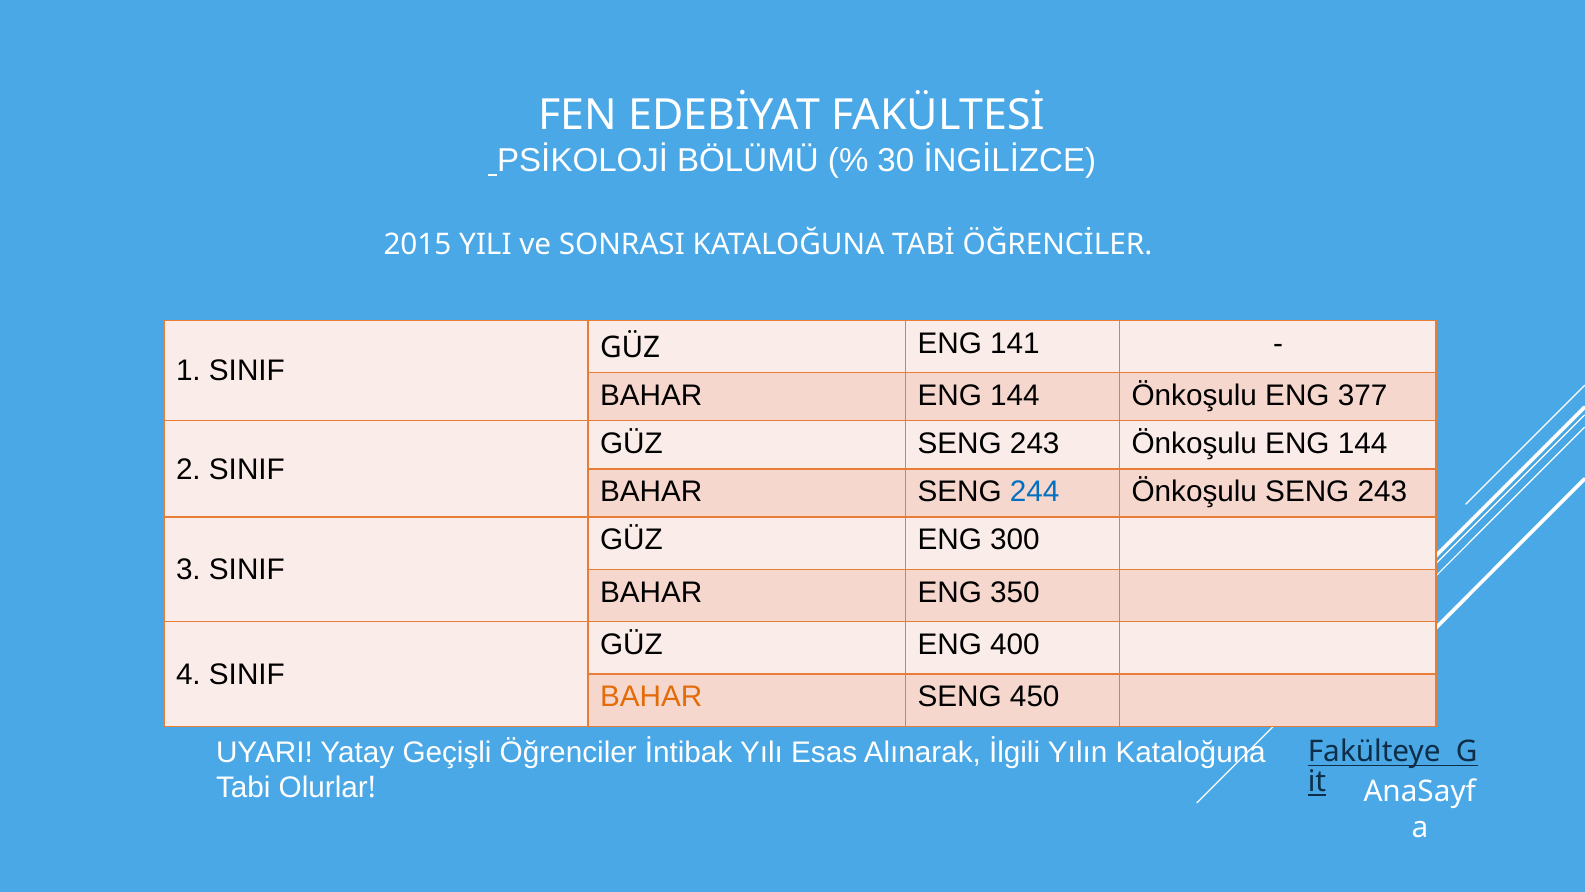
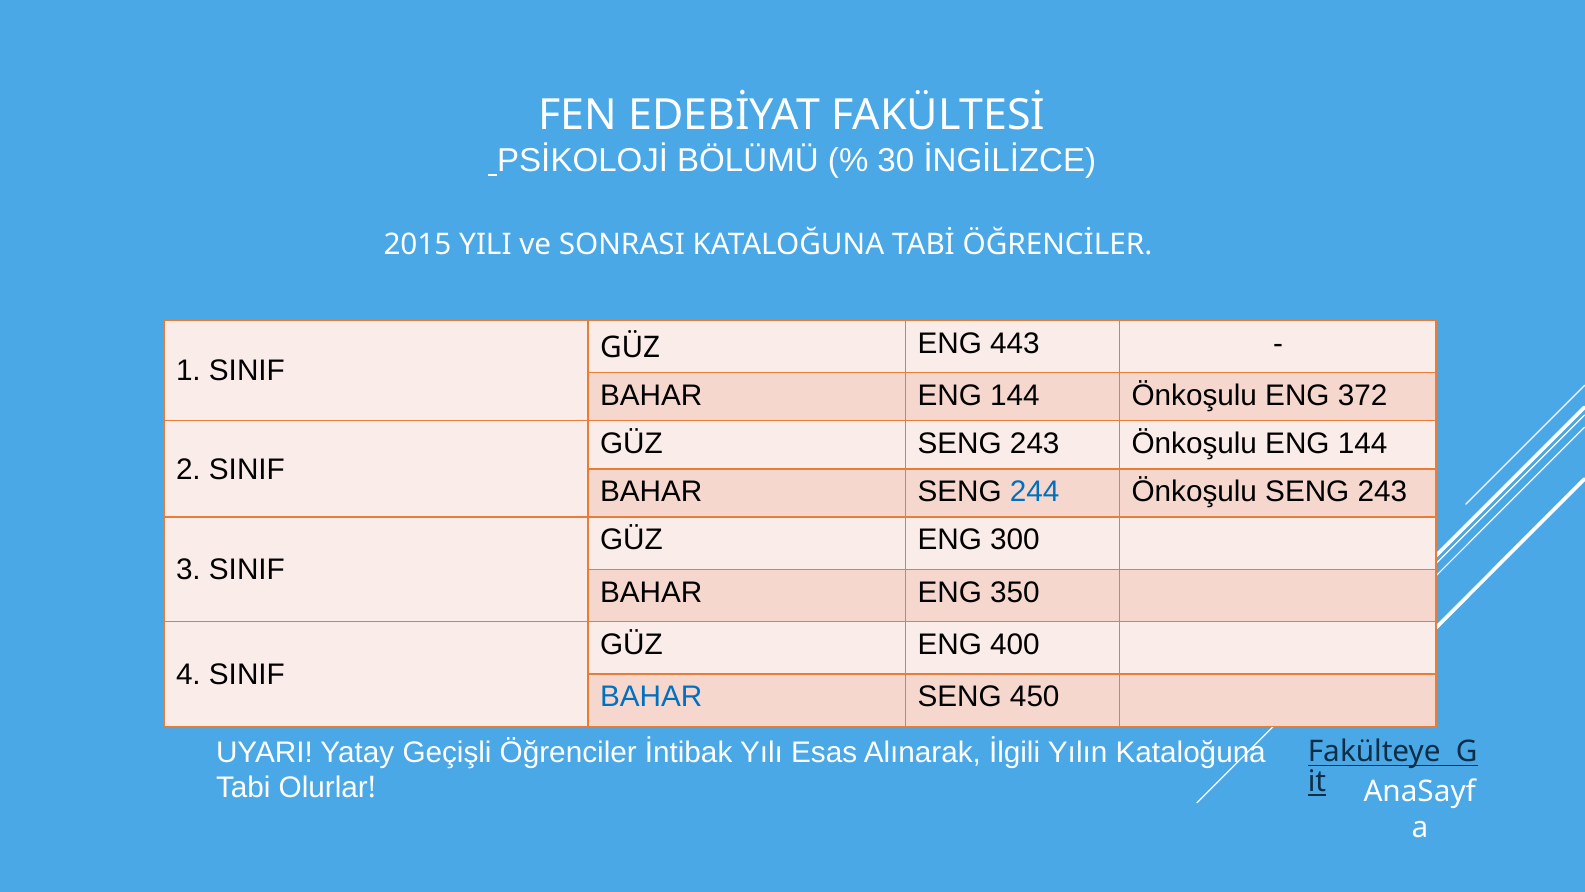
141: 141 -> 443 (1015, 343)
377: 377 -> 372 (1363, 395)
BAHAR colour: orange -> blue (651, 697)
